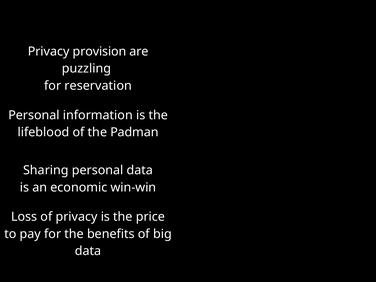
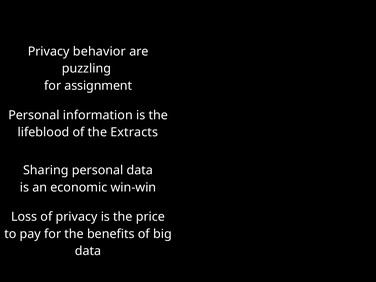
provision: provision -> behavior (99, 51)
reservation: reservation -> assignment (98, 86)
Padman: Padman -> Extracts (134, 132)
